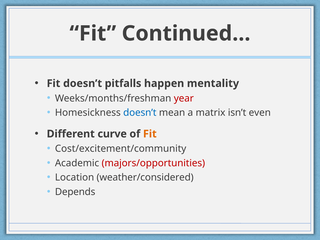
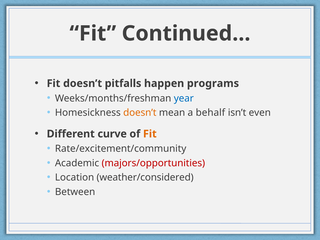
mentality: mentality -> programs (213, 83)
year colour: red -> blue (184, 98)
doesn’t colour: blue -> orange (140, 113)
matrix: matrix -> behalf (210, 113)
Cost/excitement/community: Cost/excitement/community -> Rate/excitement/community (121, 149)
Depends: Depends -> Between (75, 192)
